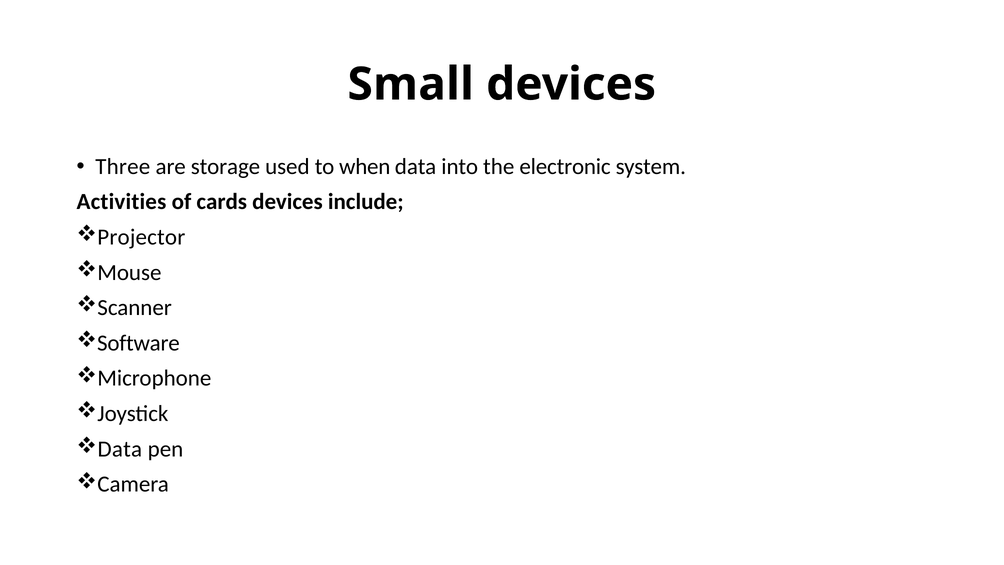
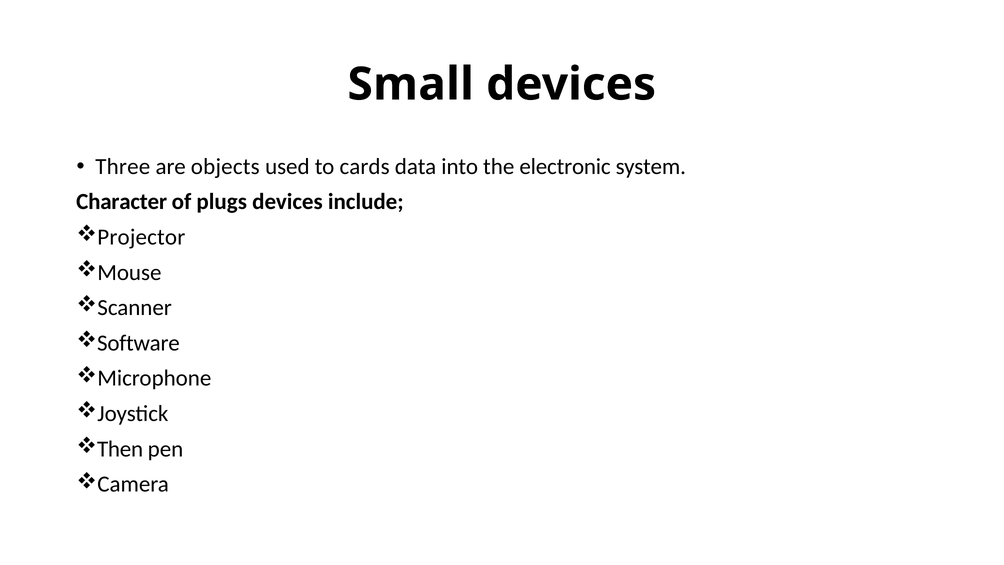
storage: storage -> objects (225, 166)
when: when -> cards (365, 166)
Activities: Activities -> Character (122, 202)
cards: cards -> plugs (222, 202)
Data: Data -> Then (120, 449)
